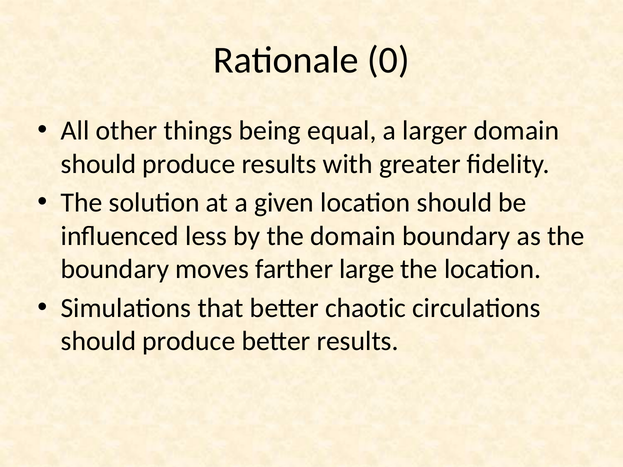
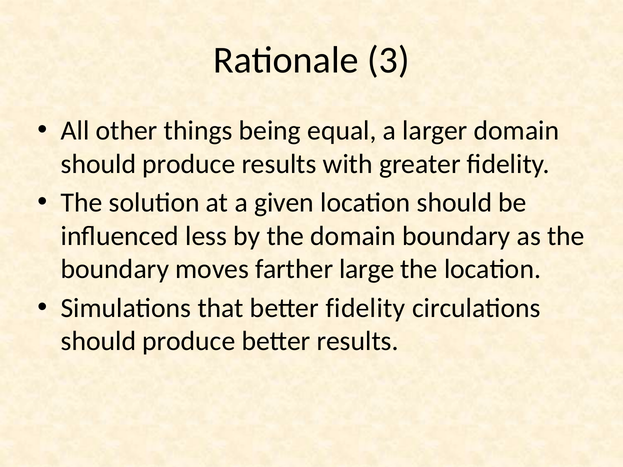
0: 0 -> 3 (389, 60)
better chaotic: chaotic -> fidelity (365, 308)
